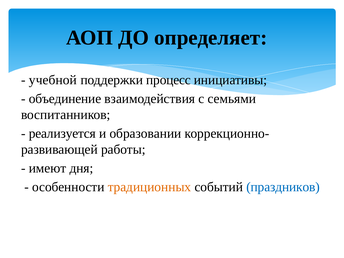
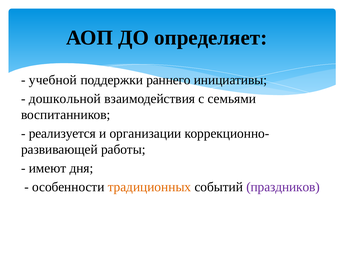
процесс: процесс -> раннего (169, 80)
объединение: объединение -> дошкольной (65, 99)
образовании: образовании -> организации (145, 133)
праздников colour: blue -> purple (283, 187)
